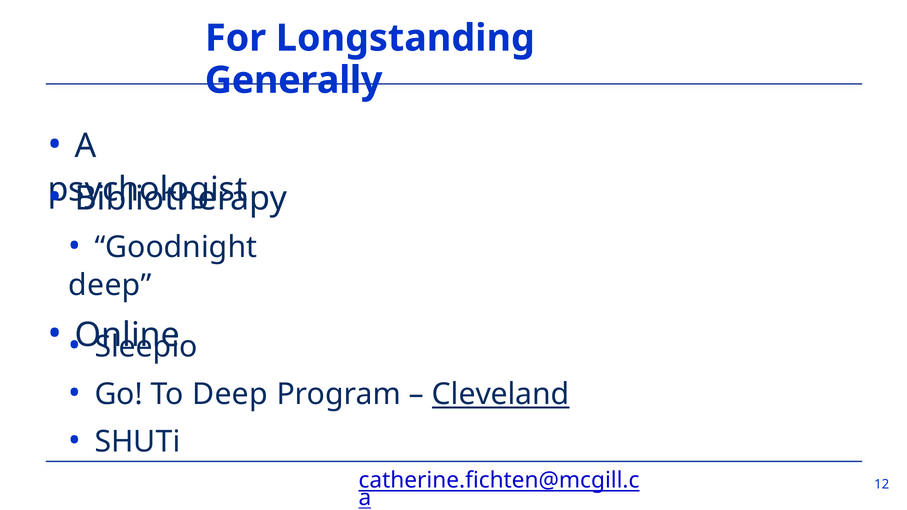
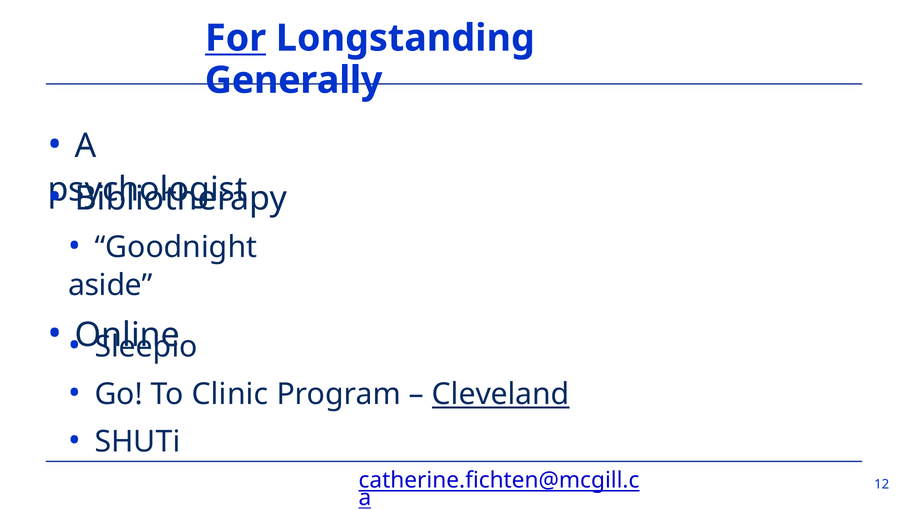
For underline: none -> present (236, 38)
deep: deep -> aside (110, 286)
To Deep: Deep -> Clinic (230, 395)
